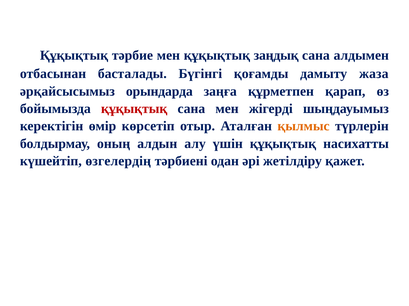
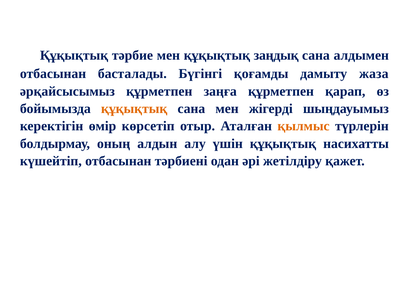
әрқайсысымыз орындарда: орындарда -> құрметпен (159, 91)
құқықтық colour: red -> orange (134, 109)
күшейтіп өзгелердің: өзгелердің -> отбасынан (118, 161)
